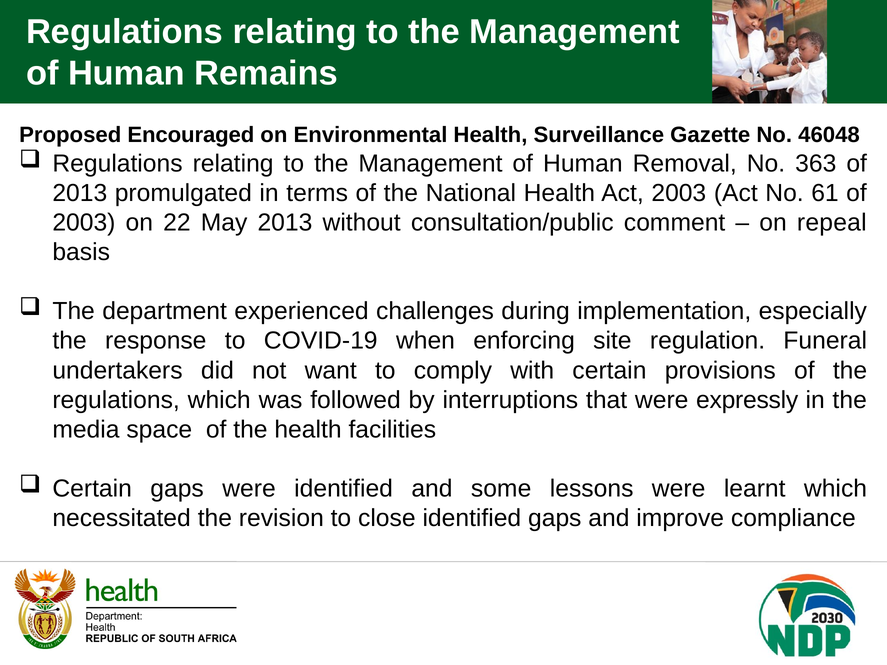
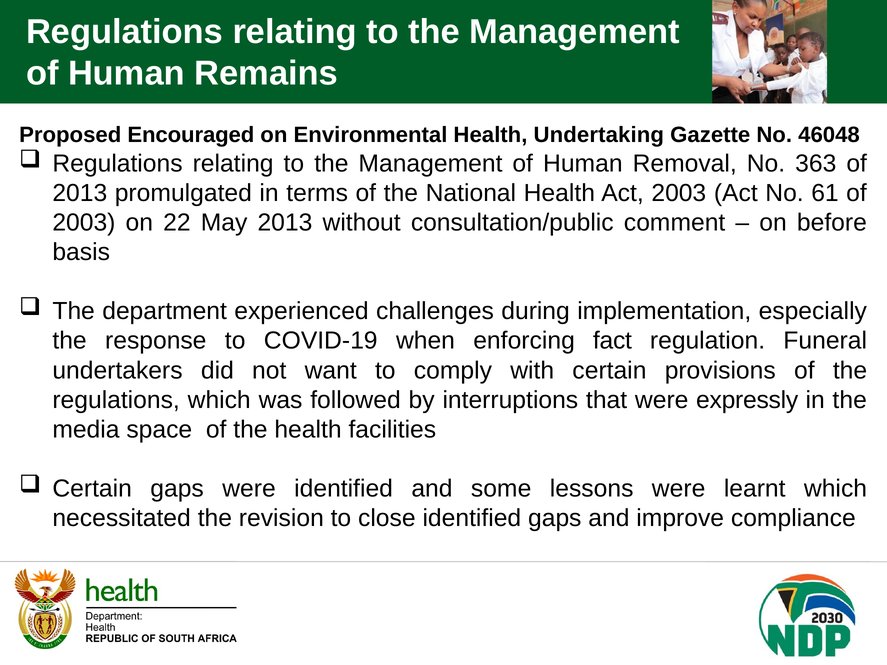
Surveillance: Surveillance -> Undertaking (599, 135)
repeal: repeal -> before (832, 223)
site: site -> fact (612, 341)
